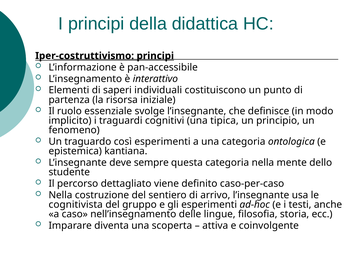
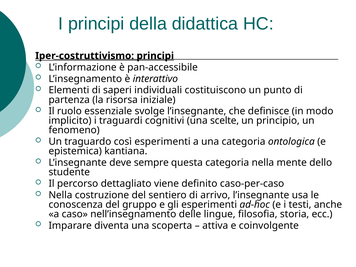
tipica: tipica -> scelte (225, 121)
cognitivista: cognitivista -> conoscenza (76, 205)
